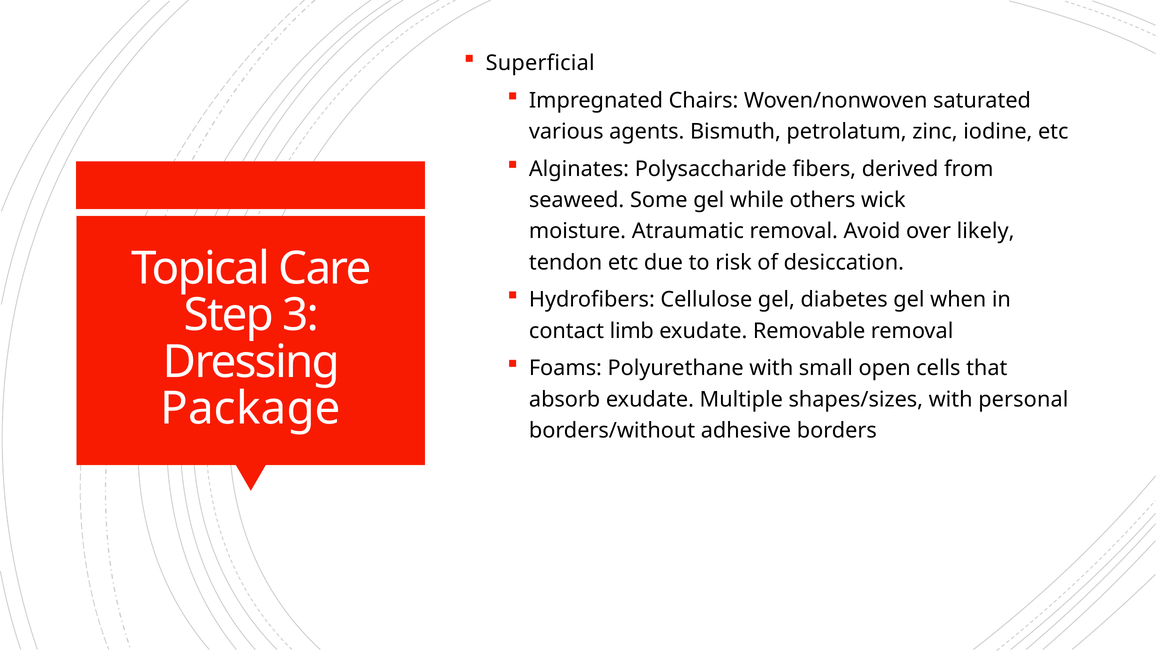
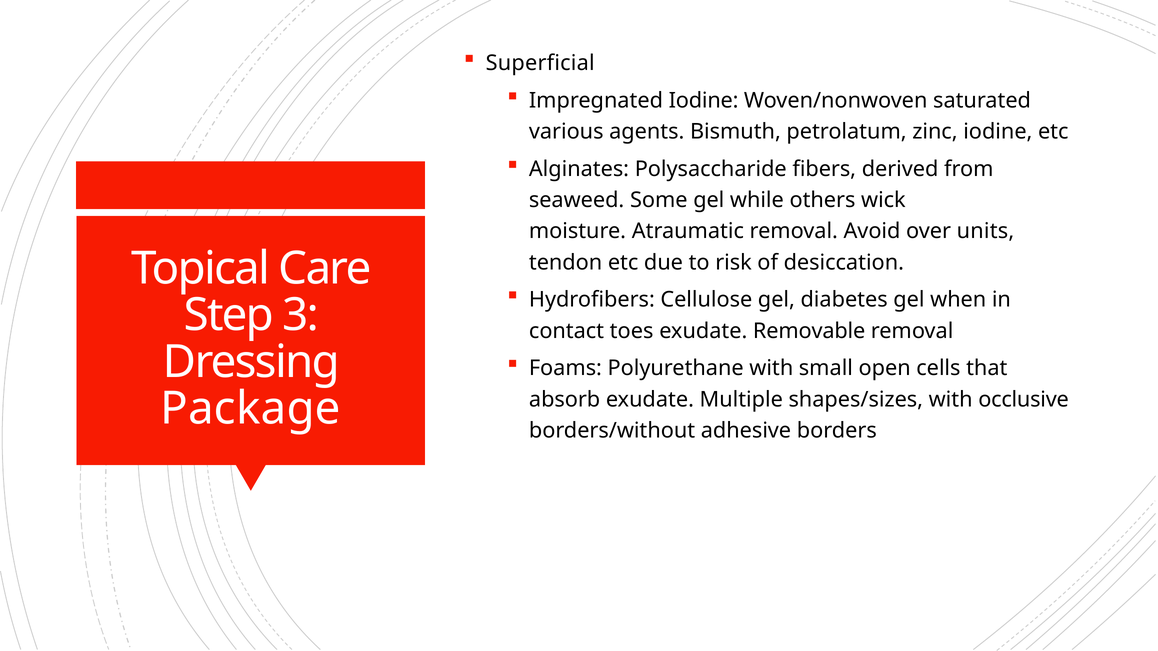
Impregnated Chairs: Chairs -> Iodine (704, 100)
likely: likely -> units (986, 231)
limb: limb -> toes (632, 331)
personal: personal -> occlusive (1024, 400)
